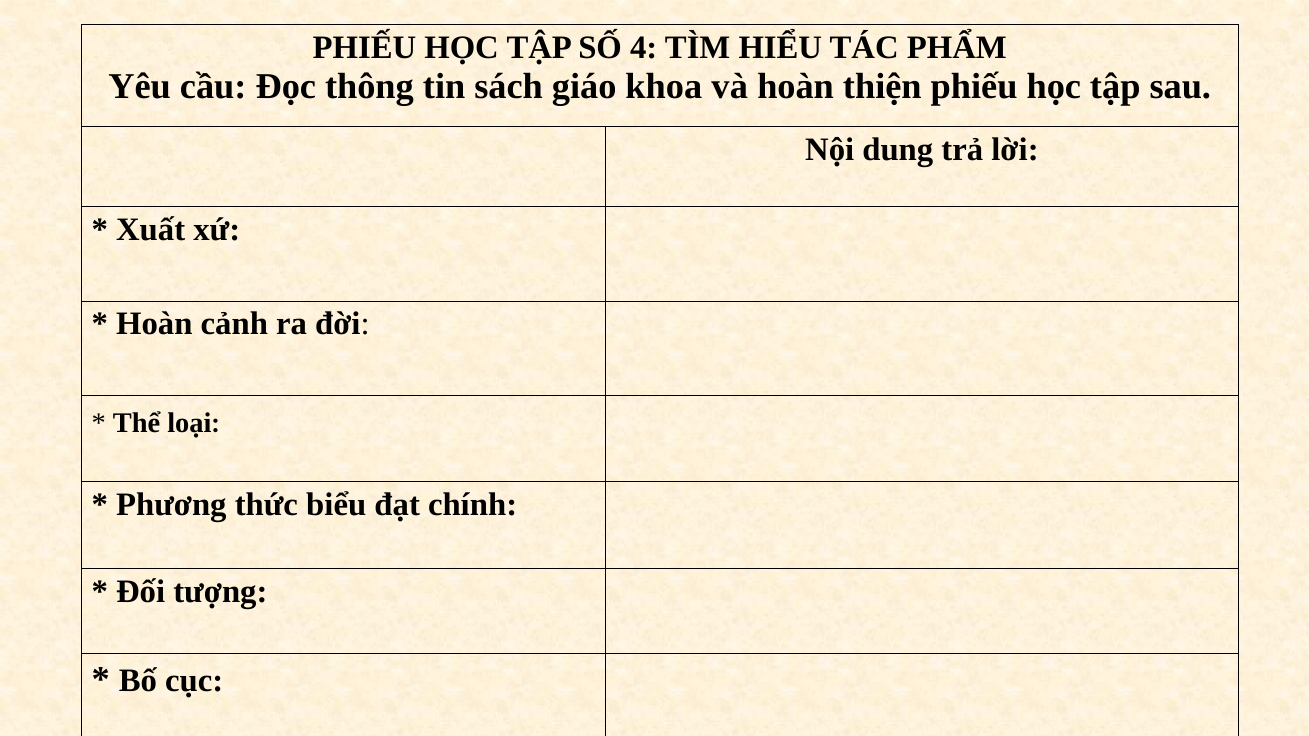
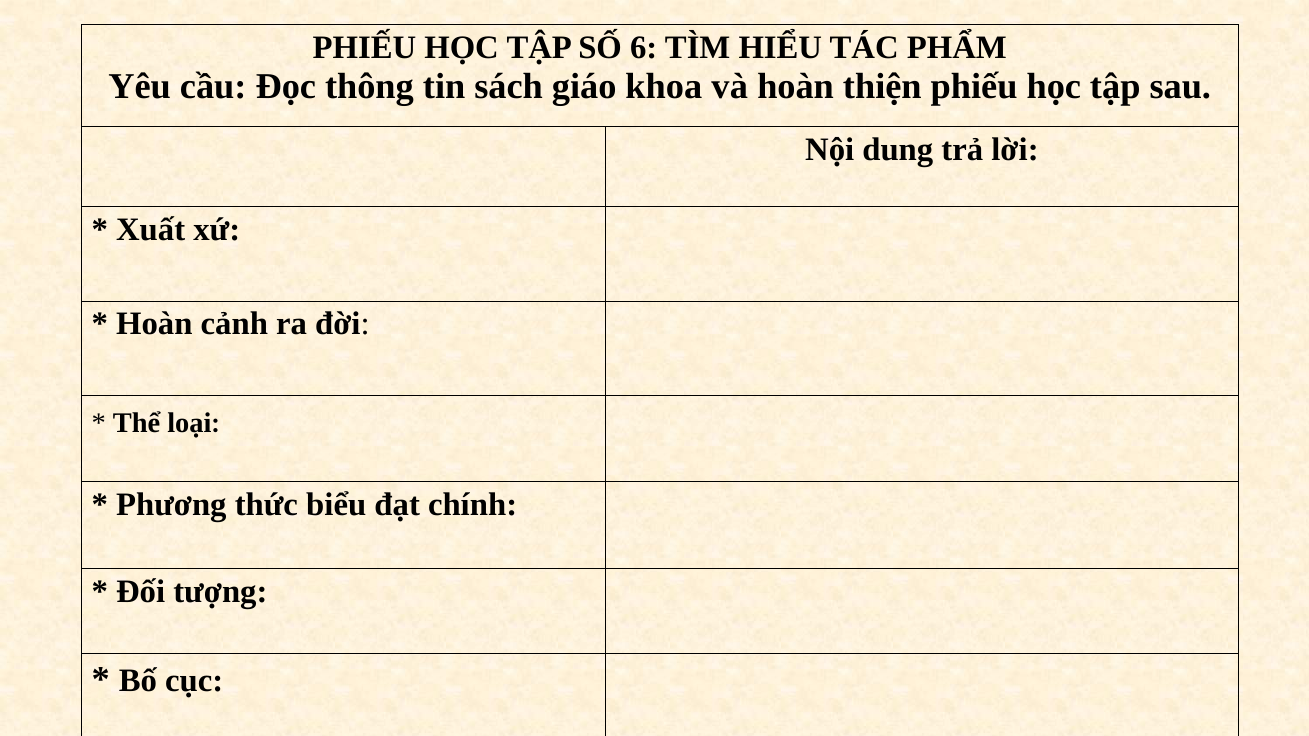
4: 4 -> 6 (644, 48)
